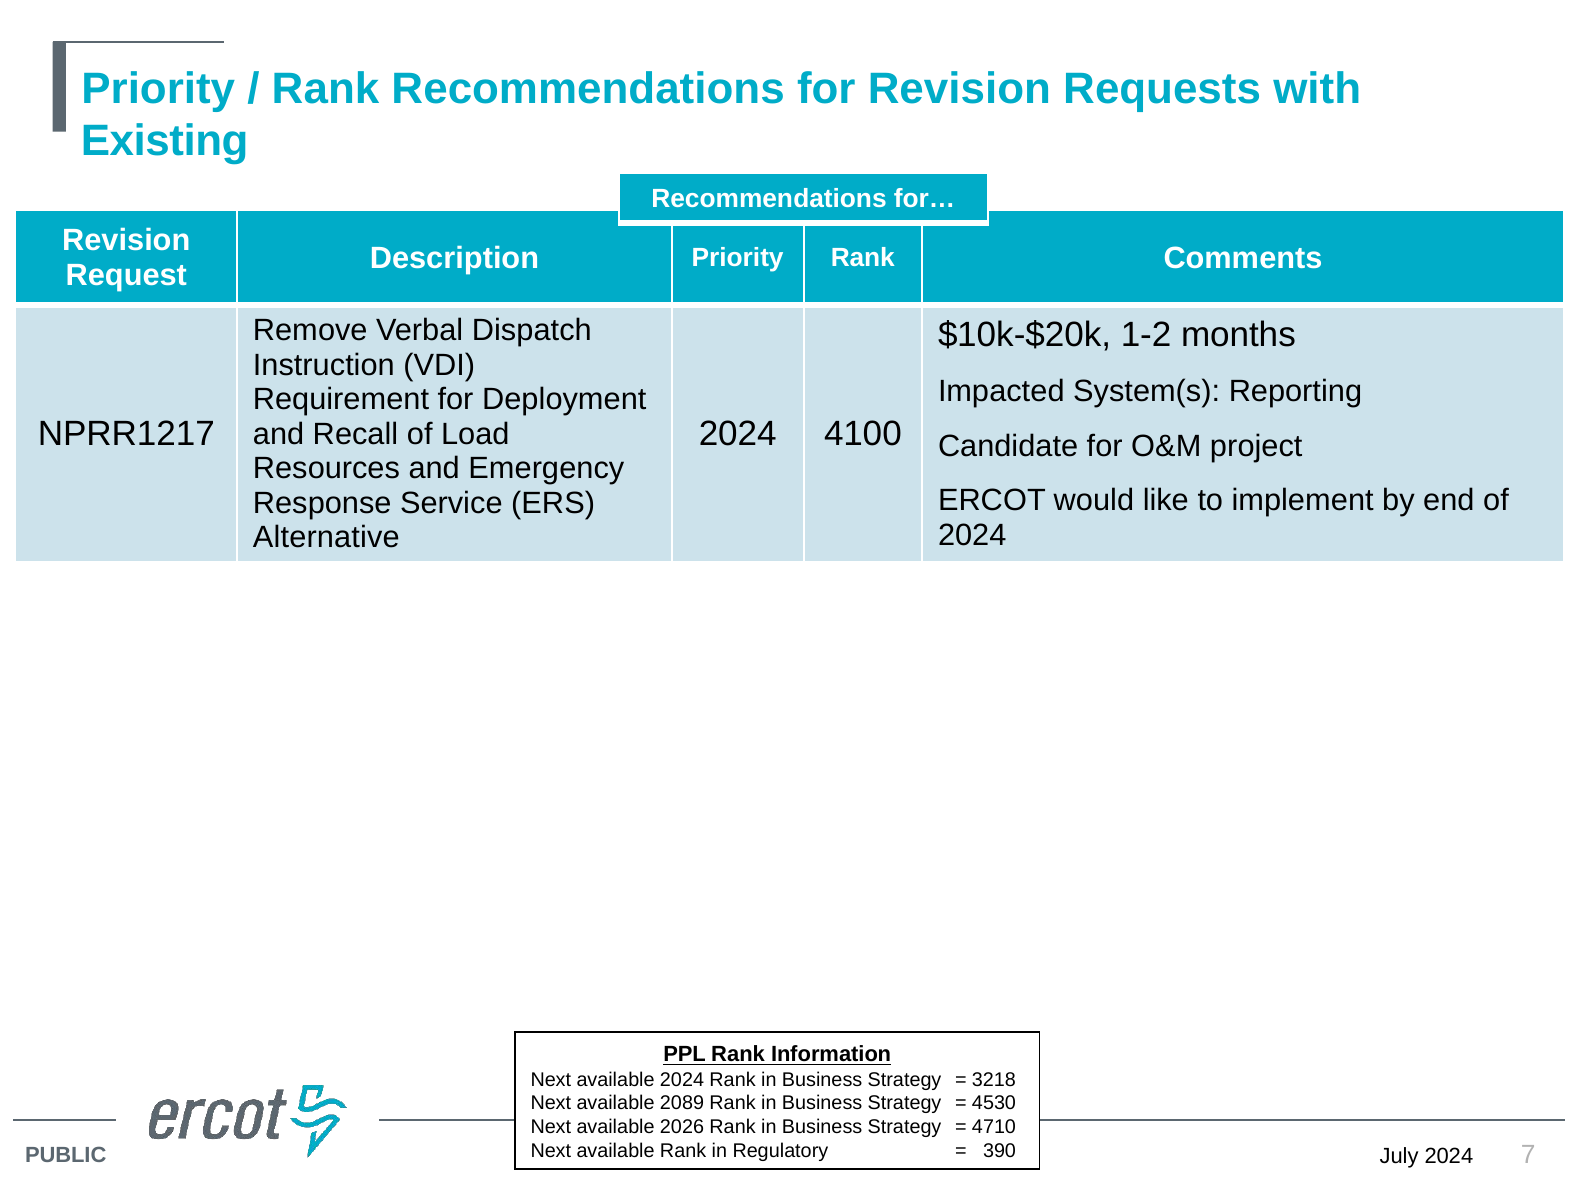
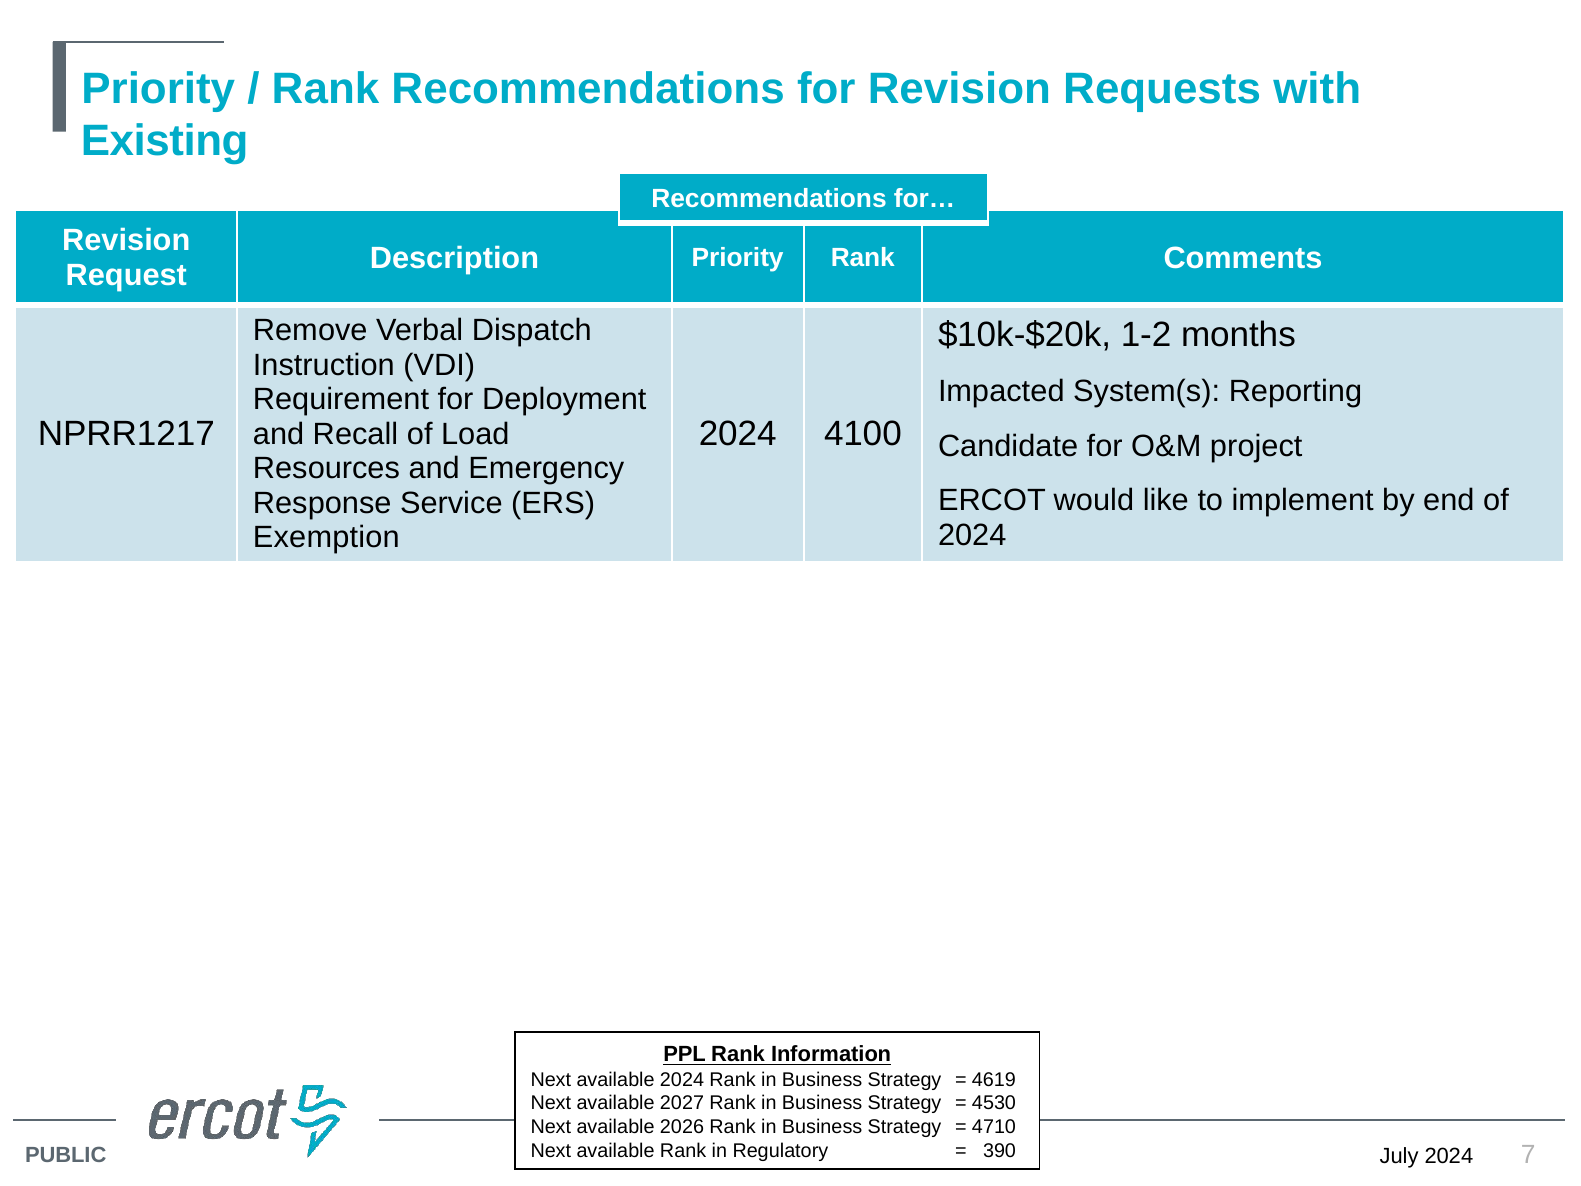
Alternative: Alternative -> Exemption (326, 538)
3218: 3218 -> 4619 (994, 1079)
2089: 2089 -> 2027 (682, 1103)
